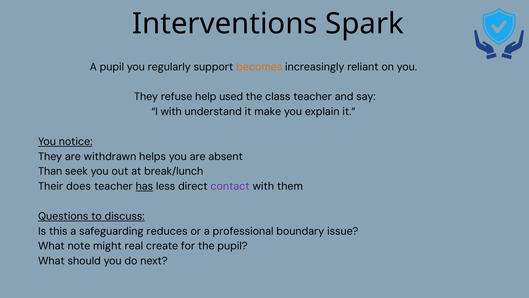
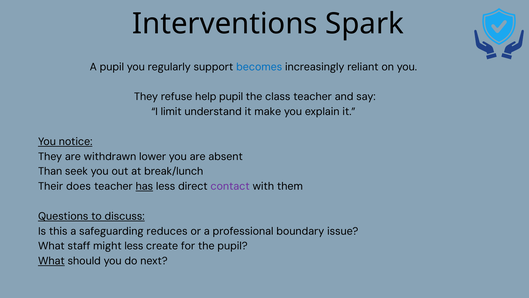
becomes colour: orange -> blue (259, 67)
help used: used -> pupil (231, 97)
I with: with -> limit (171, 112)
helps: helps -> lower (153, 156)
note: note -> staff (79, 246)
might real: real -> less (134, 246)
What underline: none -> present (51, 261)
